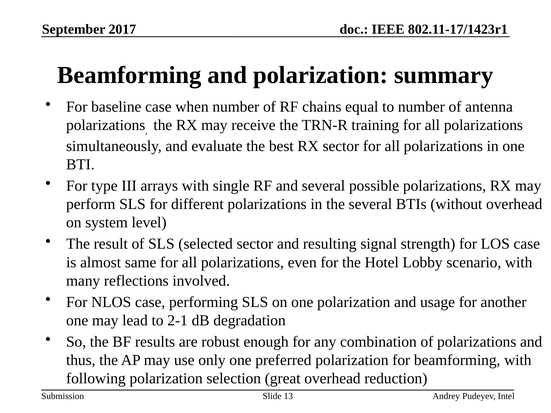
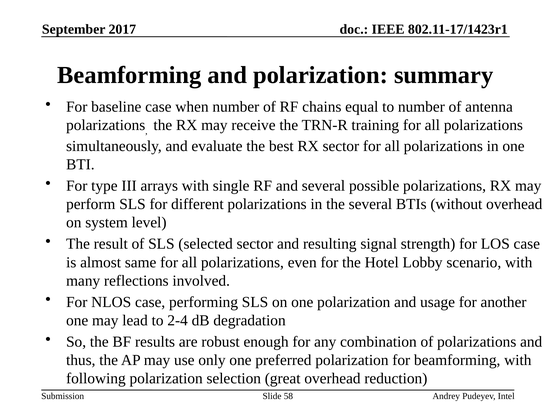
2-1: 2-1 -> 2-4 (178, 321)
13: 13 -> 58 (288, 396)
